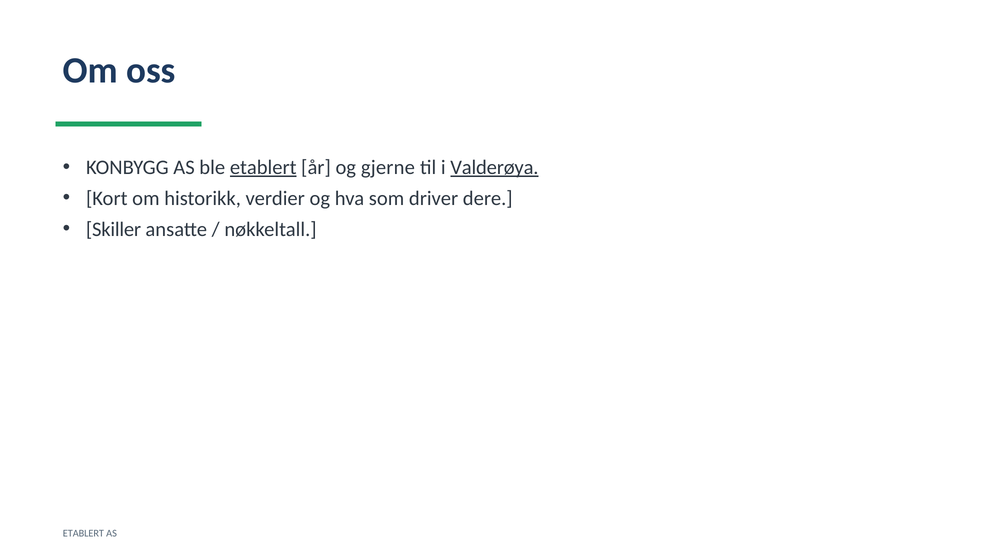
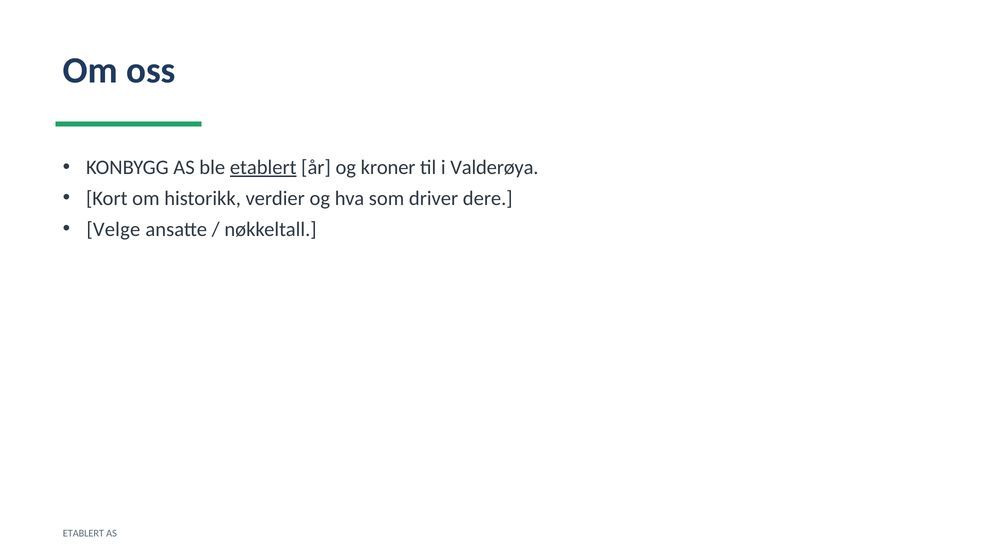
gjerne: gjerne -> kroner (388, 167)
Valderøya underline: present -> none (494, 167)
Skiller: Skiller -> Velge (113, 229)
